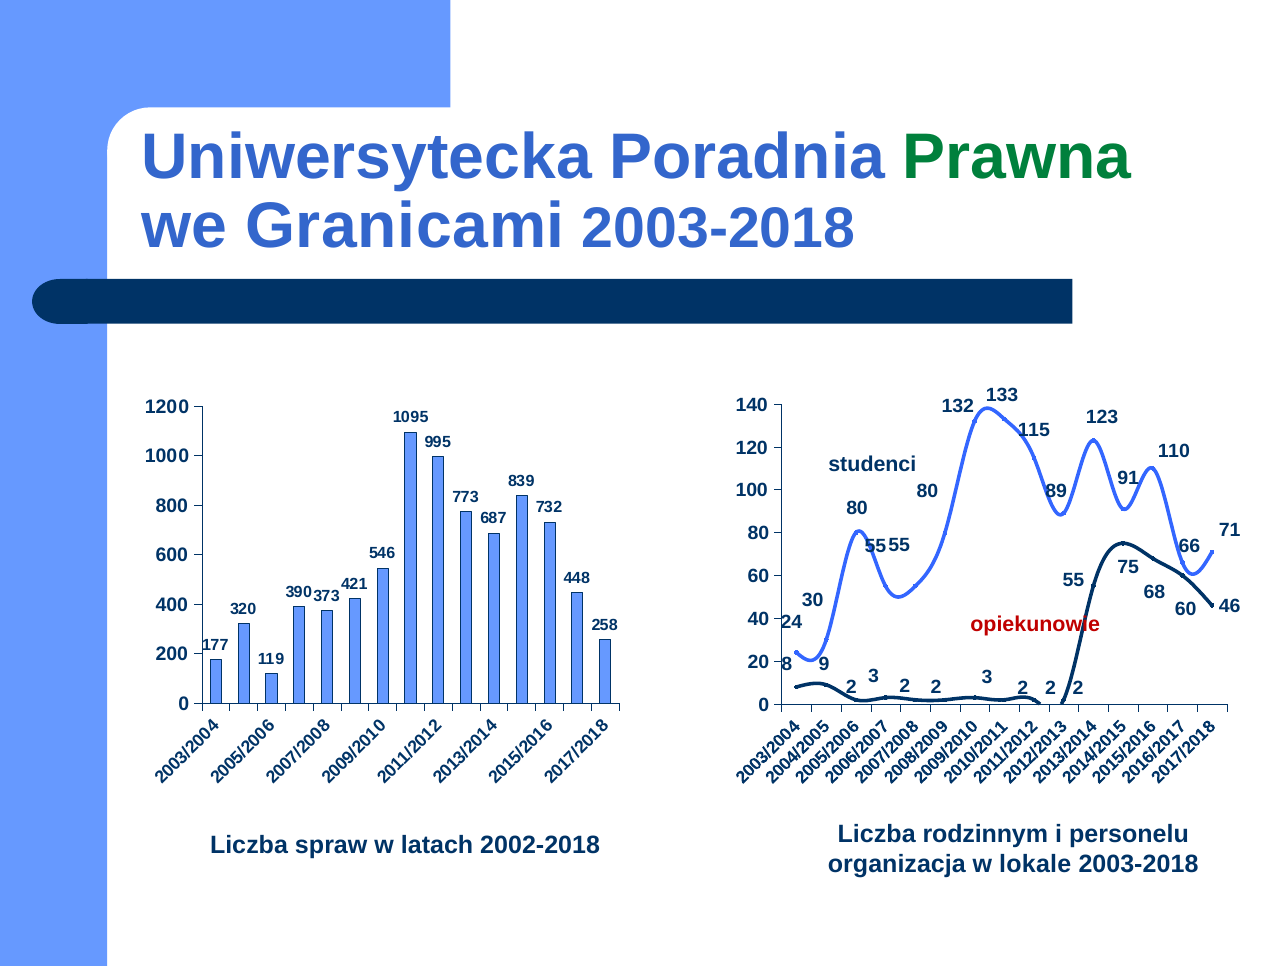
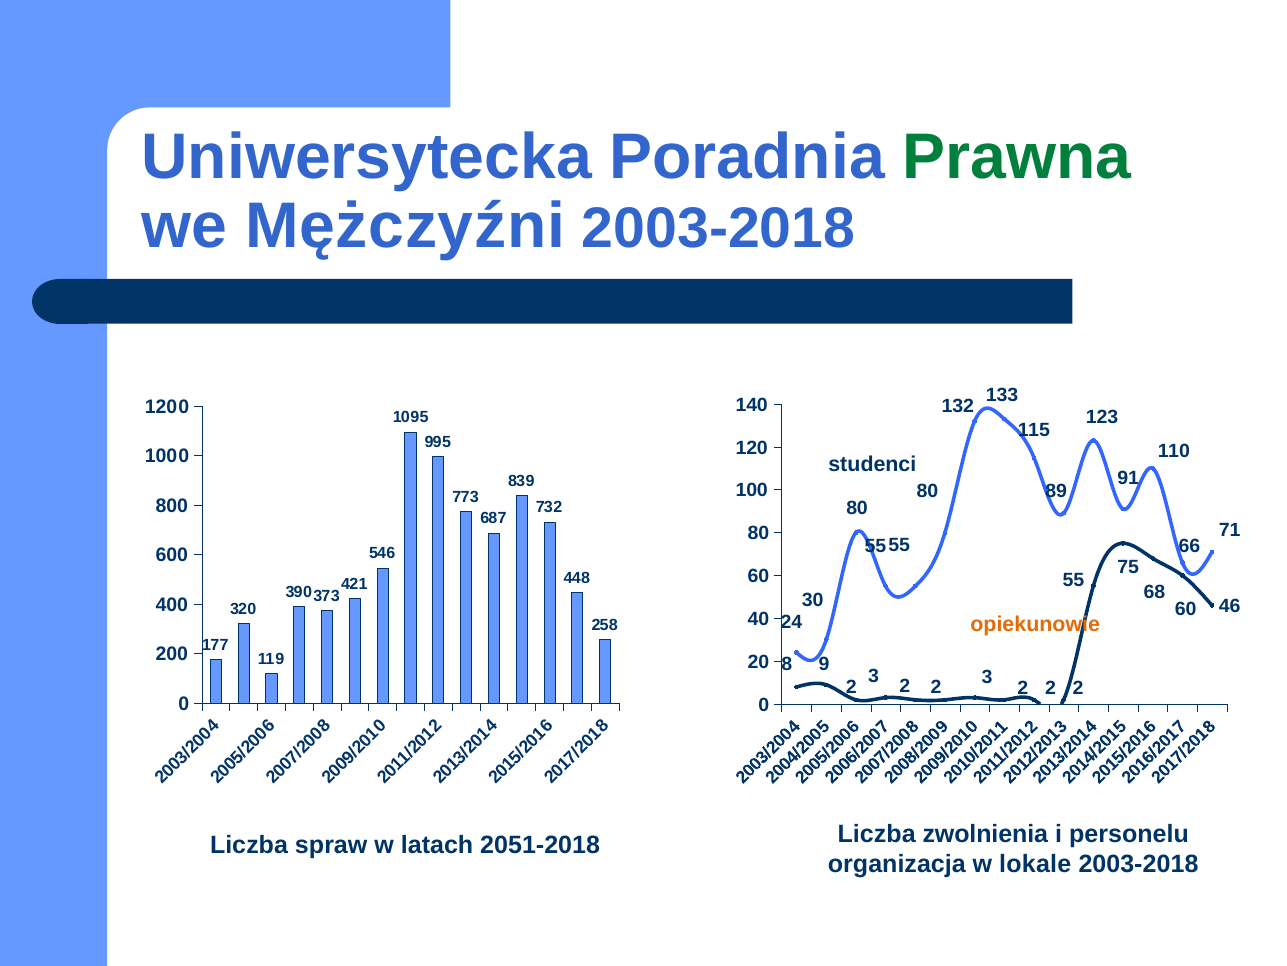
Granicami: Granicami -> Mężczyźni (405, 226)
opiekunowie colour: red -> orange (1035, 624)
2002-2018: 2002-2018 -> 2051-2018 (540, 844)
rodzinnym: rodzinnym -> zwolnienia (985, 834)
